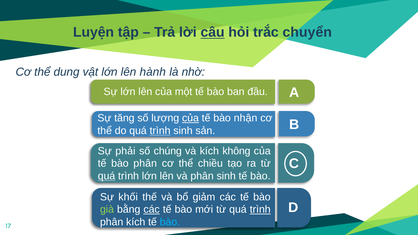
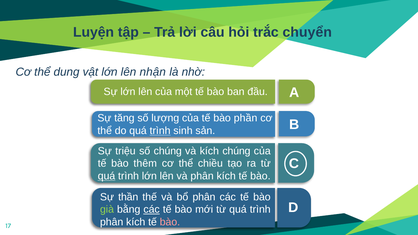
câu underline: present -> none (213, 32)
hành: hành -> nhận (153, 72)
của underline: present -> none (190, 118)
nhận: nhận -> phần (246, 118)
phải: phải -> triệu (125, 151)
kích không: không -> chúng (236, 151)
bào phân: phân -> thêm (145, 164)
và phân sinh: sinh -> kích (226, 176)
khối: khối -> thần (128, 197)
bổ giảm: giảm -> phân (204, 197)
trình underline: present -> none (260, 210)
bào colour: light blue -> pink (170, 222)
